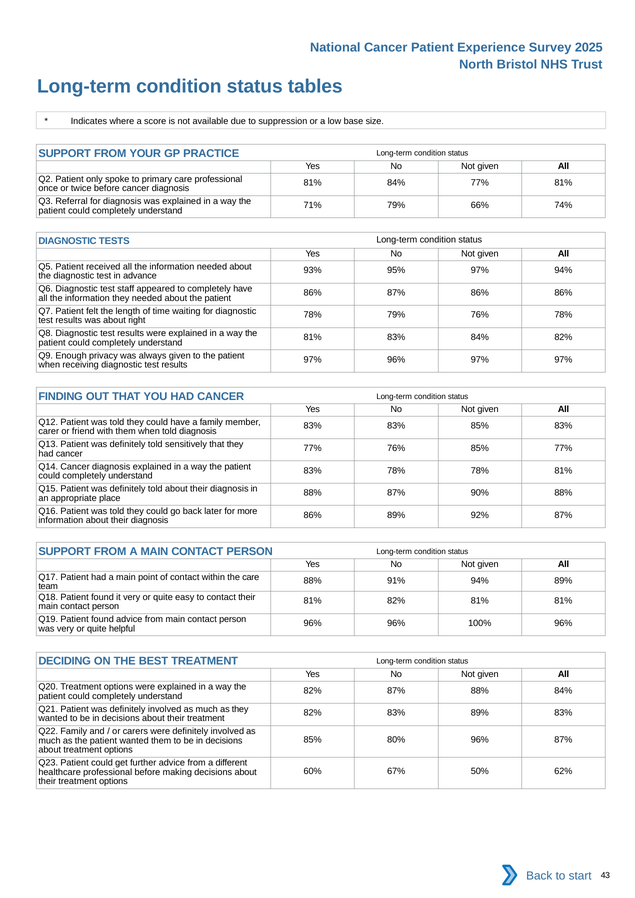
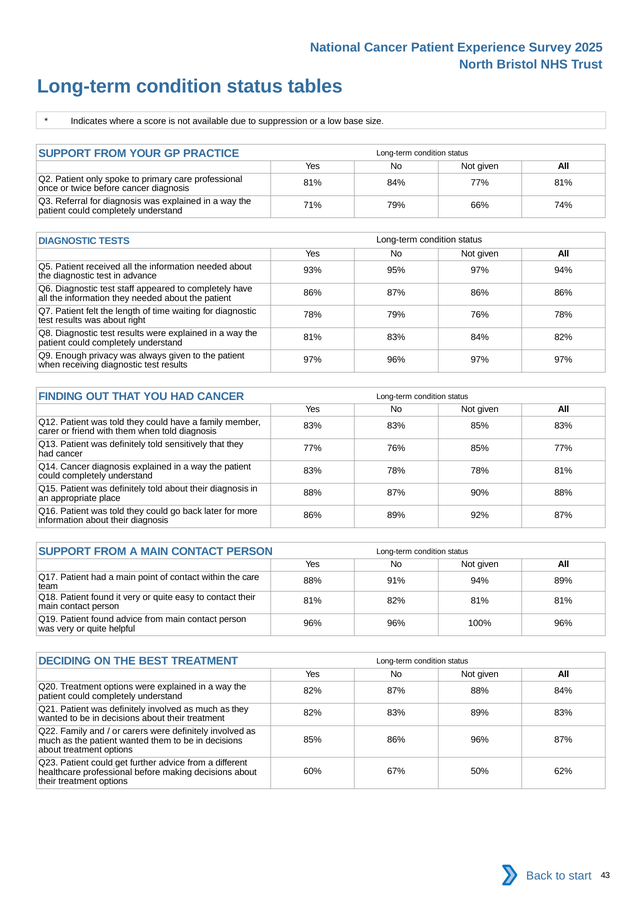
85% 80%: 80% -> 86% (396, 740)
